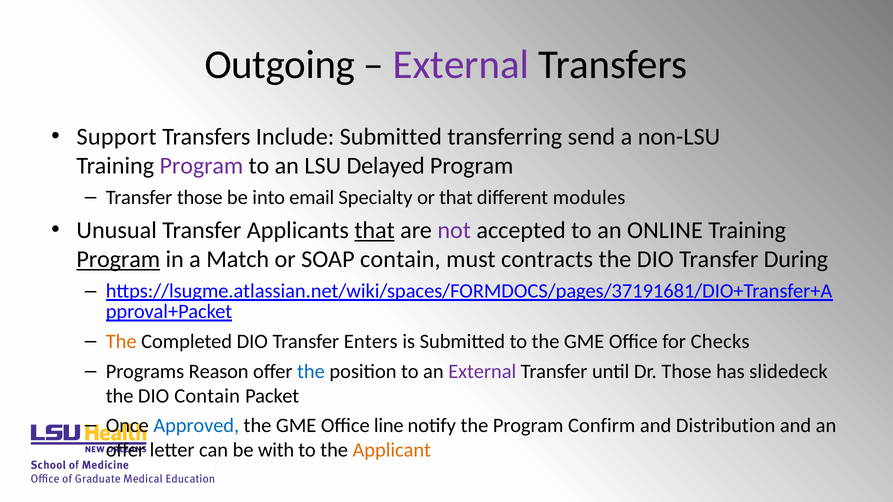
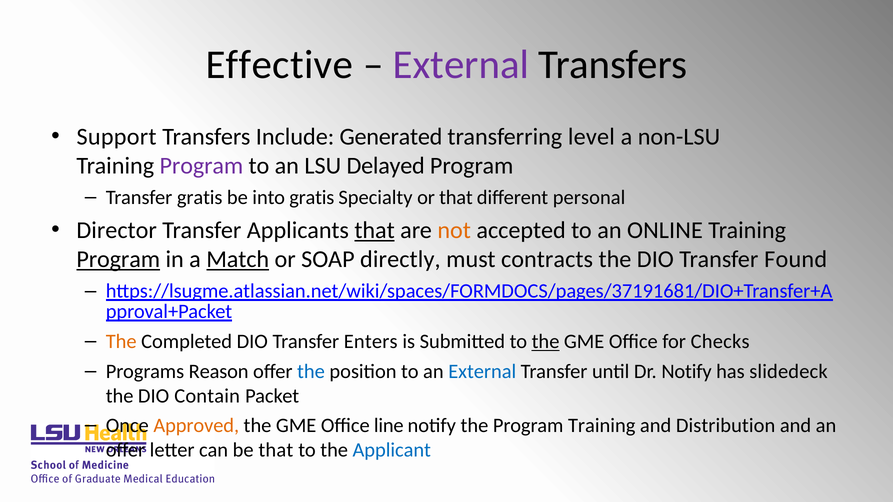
Outgoing: Outgoing -> Effective (279, 65)
Include Submitted: Submitted -> Generated (391, 137)
send: send -> level (591, 137)
Transfer those: those -> gratis (200, 197)
into email: email -> gratis (312, 197)
modules: modules -> personal (589, 197)
Unusual: Unusual -> Director (117, 230)
not colour: purple -> orange (454, 230)
Match underline: none -> present (238, 259)
SOAP contain: contain -> directly (400, 259)
During: During -> Found (796, 259)
the underline: none -> present (546, 342)
External colour: purple -> blue (482, 372)
Dr Those: Those -> Notify (687, 372)
Approved colour: blue -> orange (196, 426)
Program Confirm: Confirm -> Training (602, 426)
be with: with -> that (276, 450)
Applicant colour: orange -> blue (392, 450)
